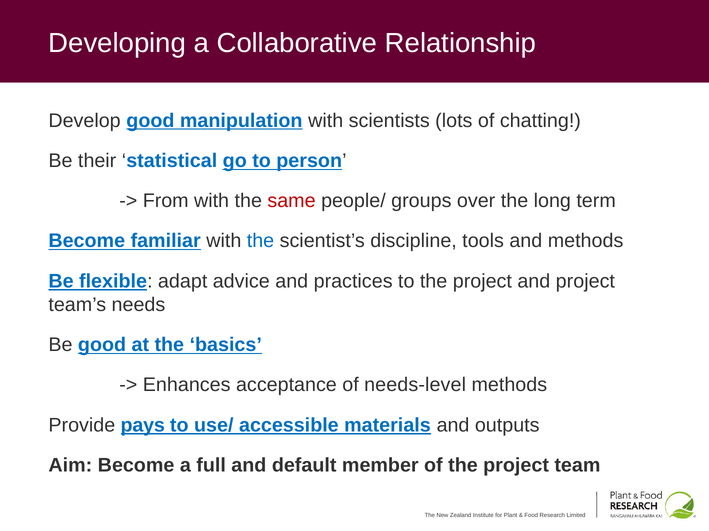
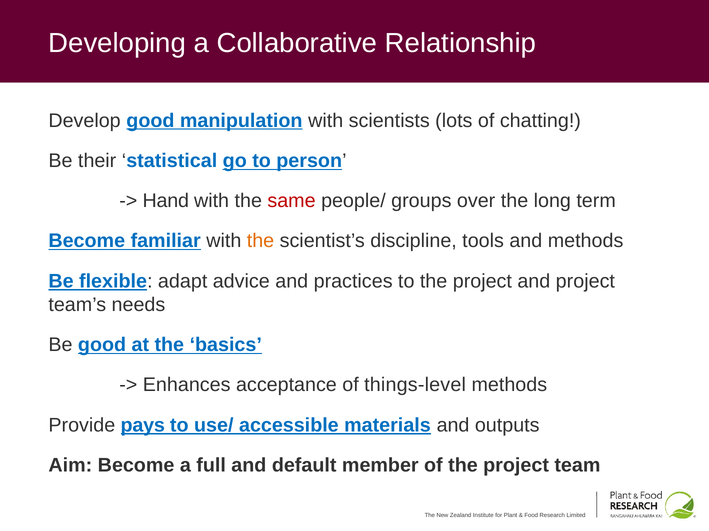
From: From -> Hand (166, 201)
the colour: blue -> orange (261, 241)
needs-level: needs-level -> things-level (415, 386)
